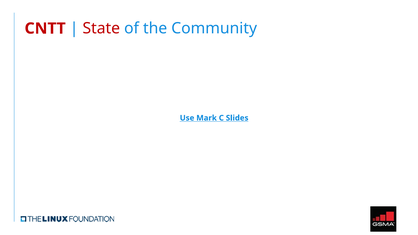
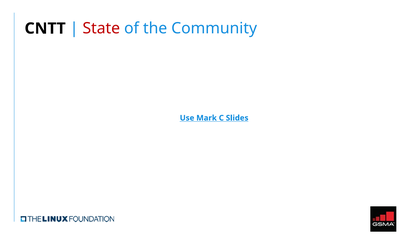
CNTT colour: red -> black (45, 28)
